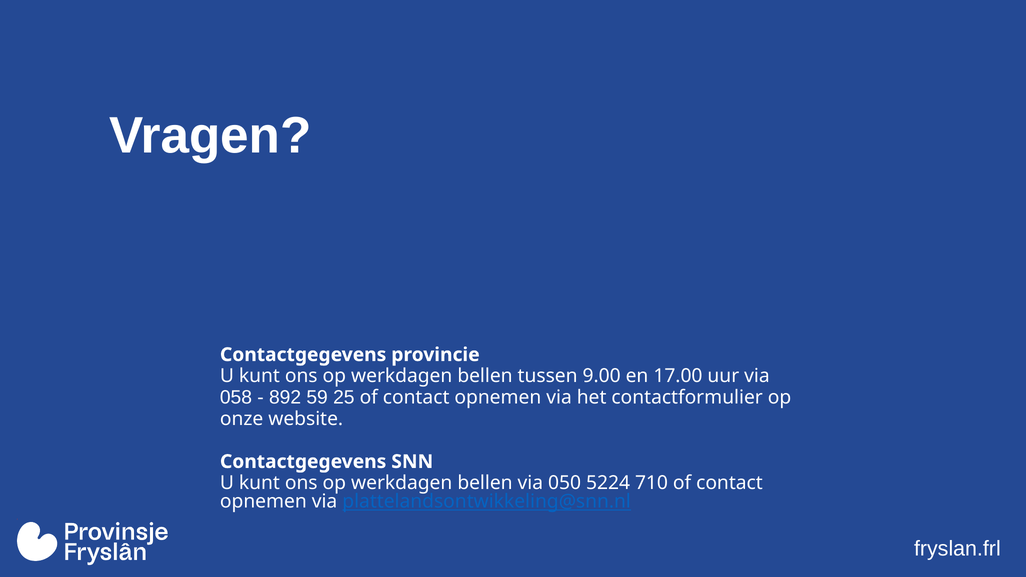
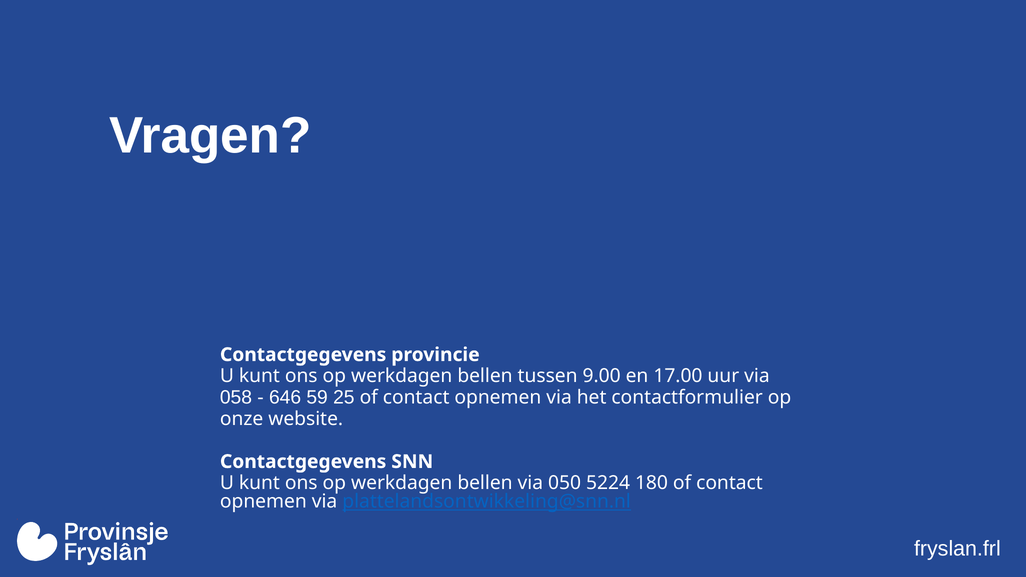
892: 892 -> 646 (285, 398)
710: 710 -> 180 (651, 483)
